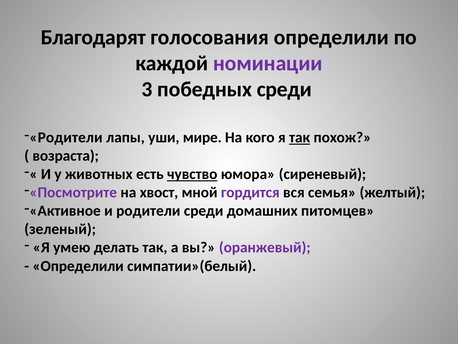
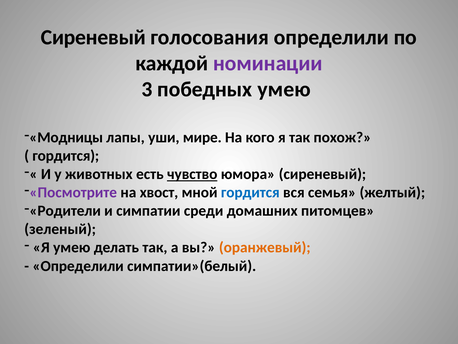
Благодарят: Благодарят -> Сиреневый (93, 37)
победных среди: среди -> умею (284, 89)
Родители: Родители -> Модницы (66, 137)
так underline: present -> none (300, 137)
возраста: возраста -> гордится (66, 156)
гордится colour: purple -> blue (250, 192)
Активное: Активное -> Родители (65, 211)
и родители: родители -> симпатии (148, 211)
оранжевый colour: purple -> orange (265, 247)
